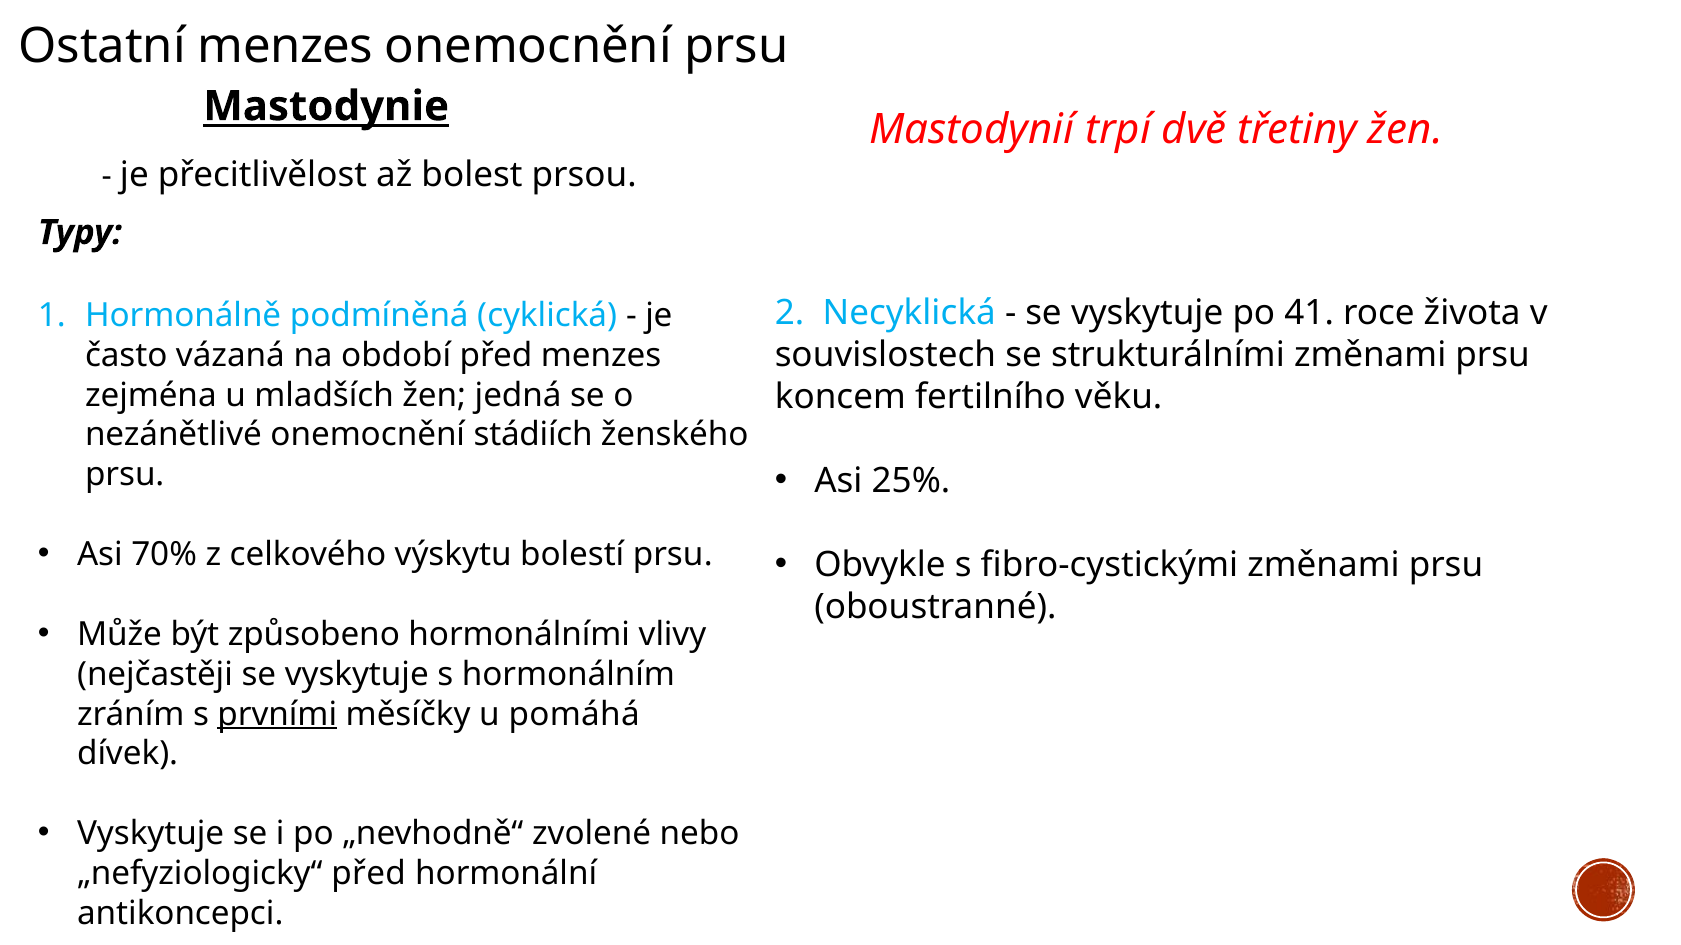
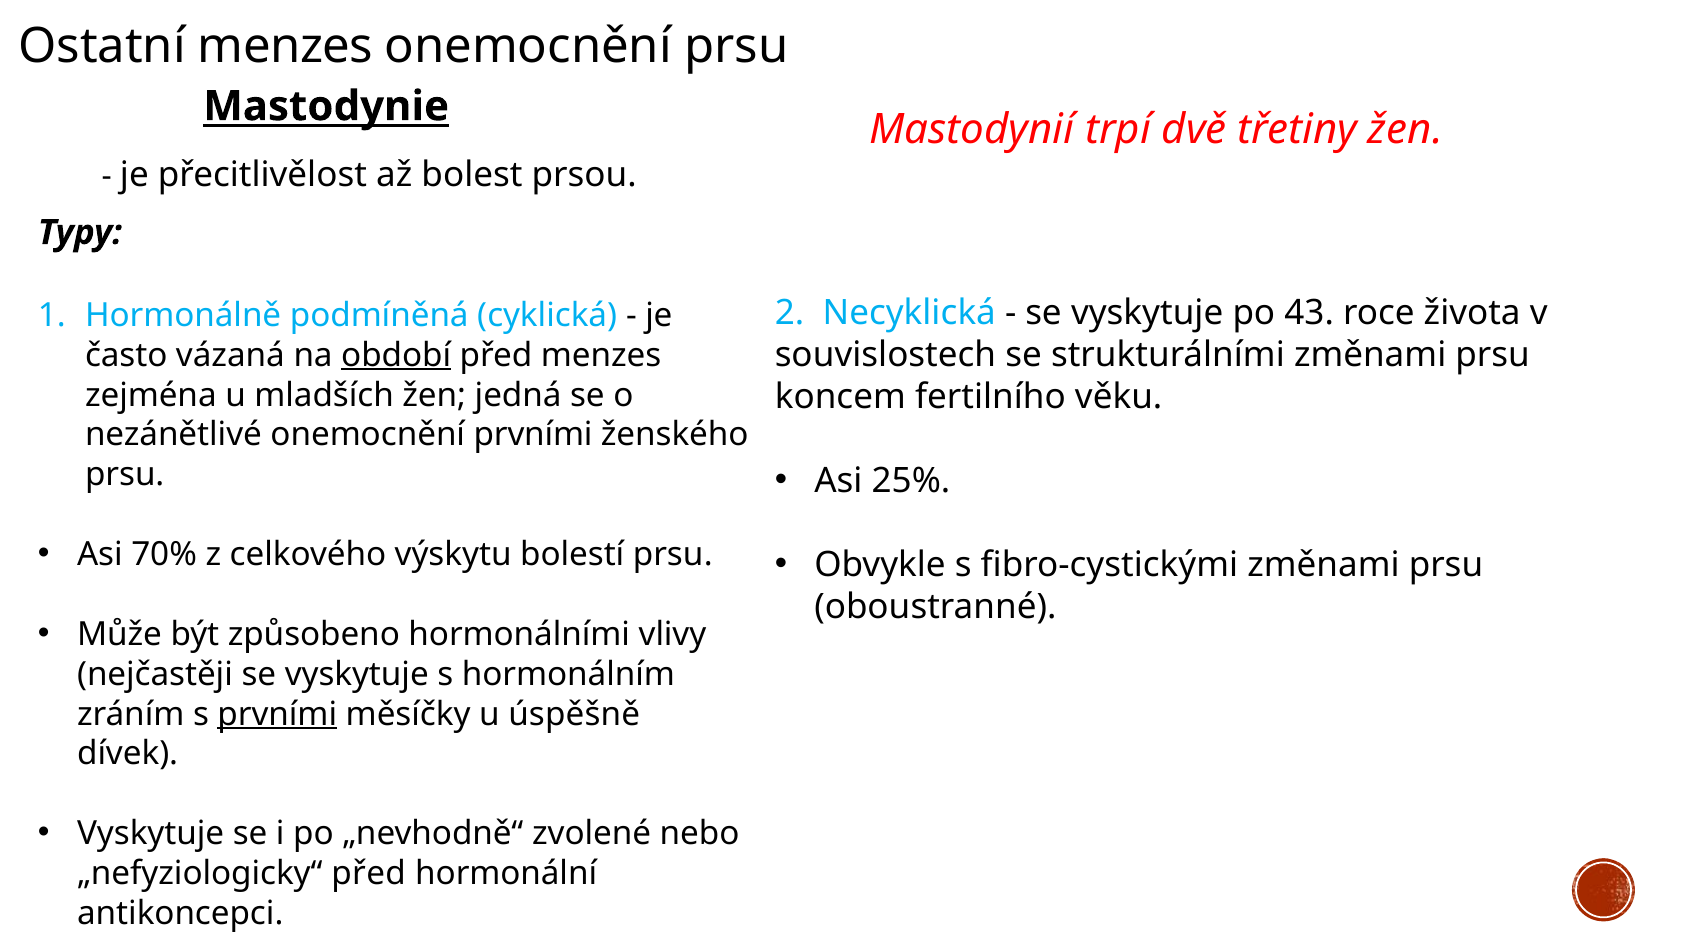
41: 41 -> 43 (1309, 313)
období underline: none -> present (396, 355)
onemocnění stádiích: stádiích -> prvními (533, 435)
pomáhá: pomáhá -> úspěšně (574, 715)
